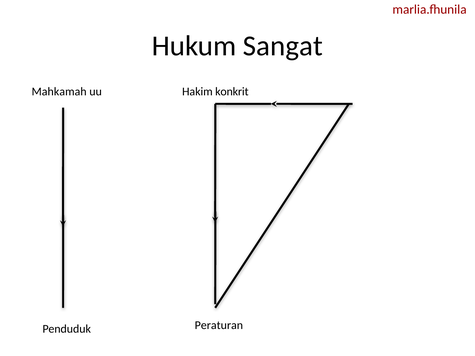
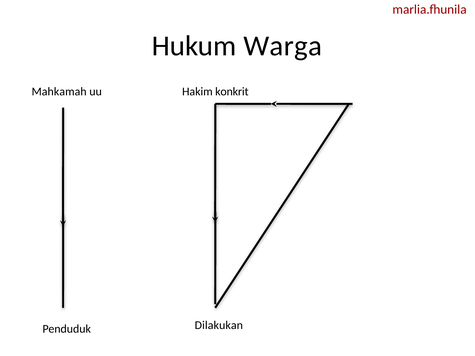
Sangat: Sangat -> Warga (283, 46)
Peraturan: Peraturan -> Dilakukan (219, 326)
